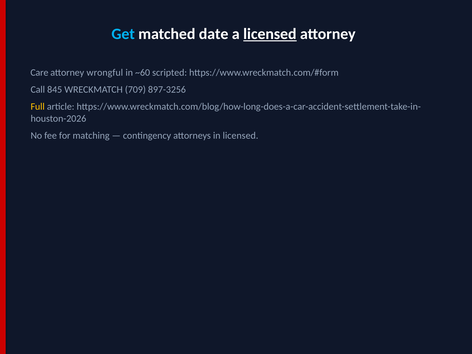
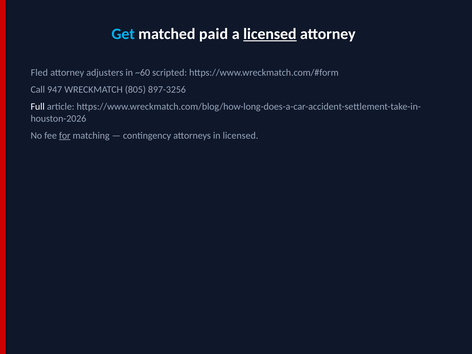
date: date -> paid (214, 34)
Care: Care -> Fled (39, 73)
wrongful: wrongful -> adjusters (105, 73)
845: 845 -> 947 (55, 90)
709: 709 -> 805 (135, 90)
Full colour: yellow -> white (38, 107)
for underline: none -> present (65, 136)
